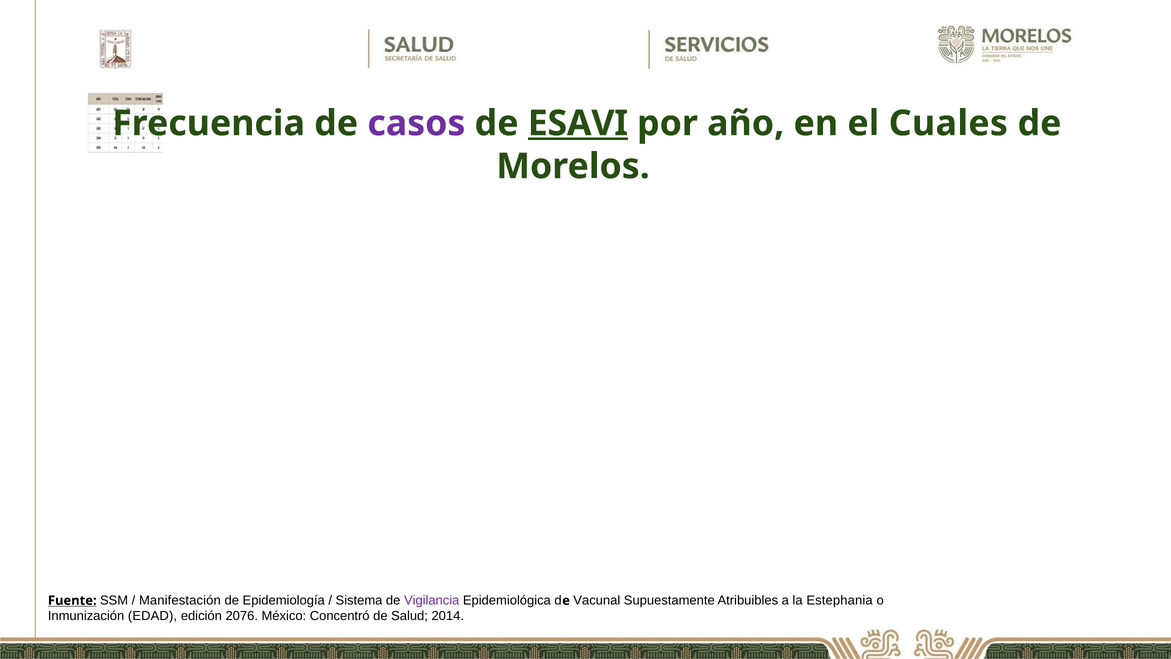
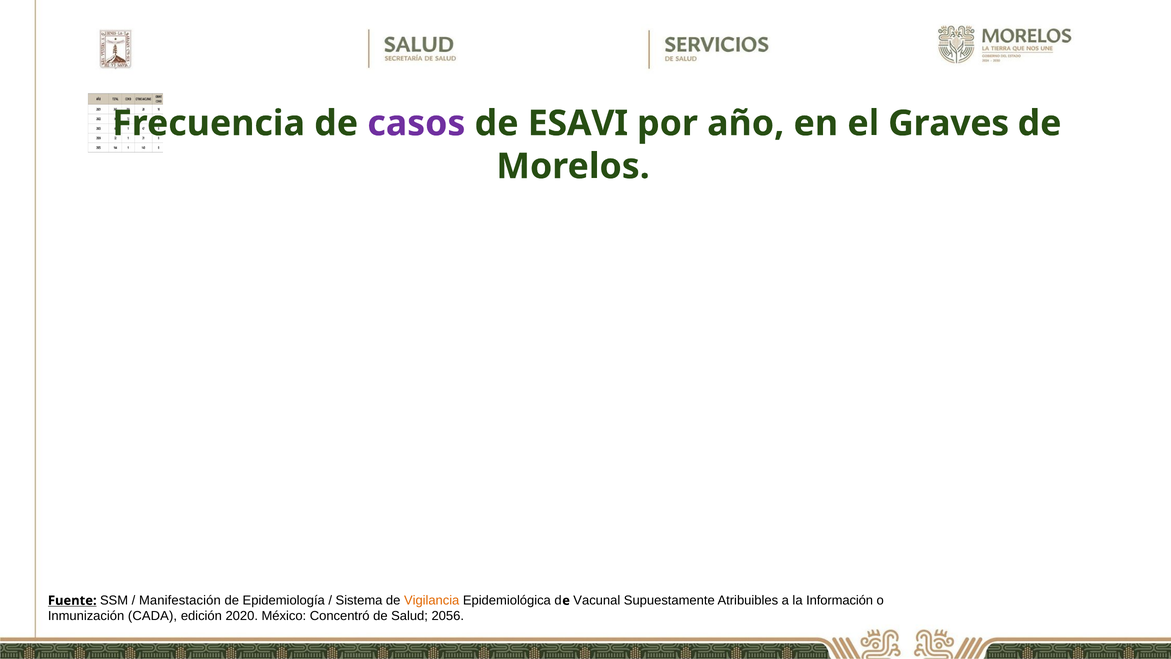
ESAVI underline: present -> none (578, 123)
Cuales: Cuales -> Graves (949, 123)
Vigilancia colour: purple -> orange (432, 600)
Estephania: Estephania -> Información (840, 600)
EDAD: EDAD -> CADA (153, 616)
2076: 2076 -> 2020 (242, 616)
2014: 2014 -> 2056 (448, 616)
